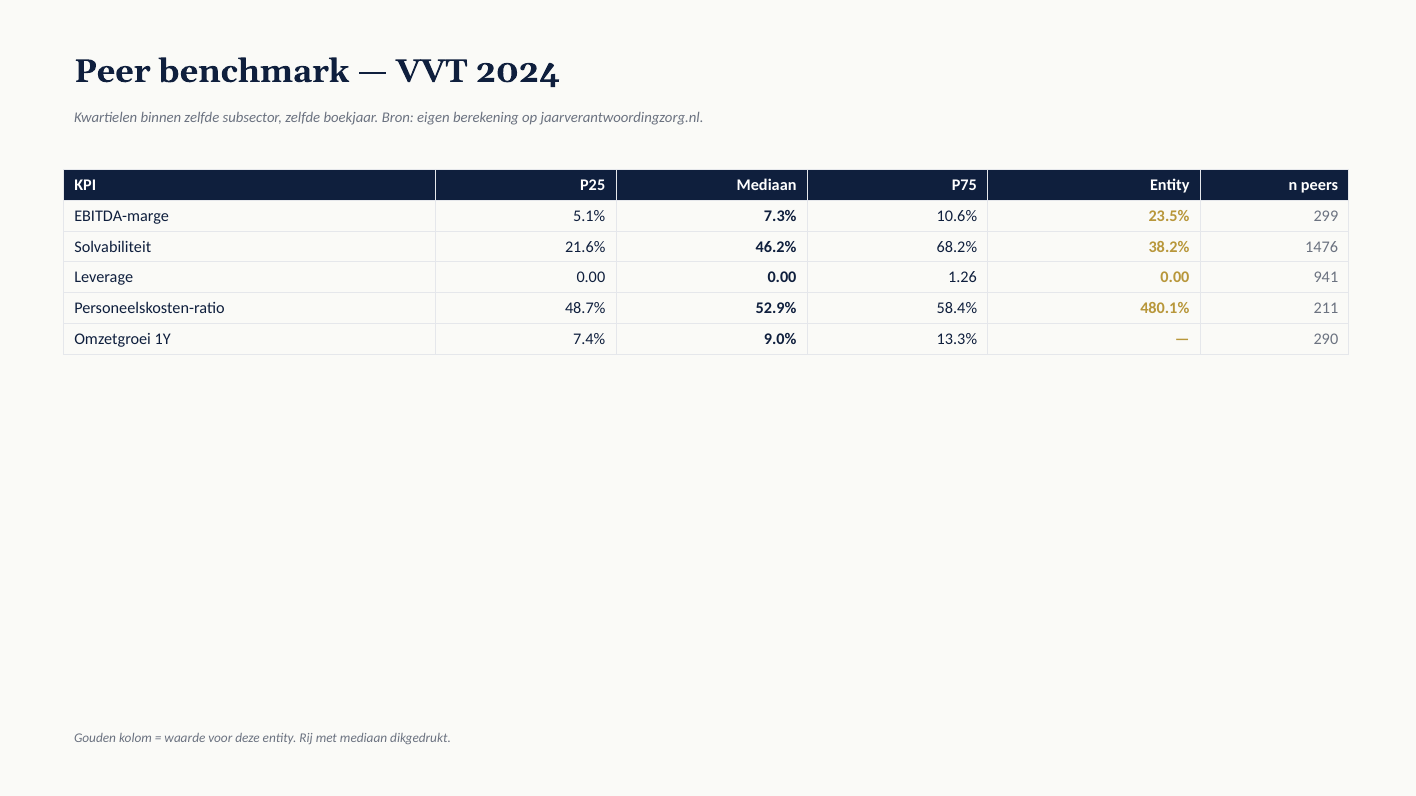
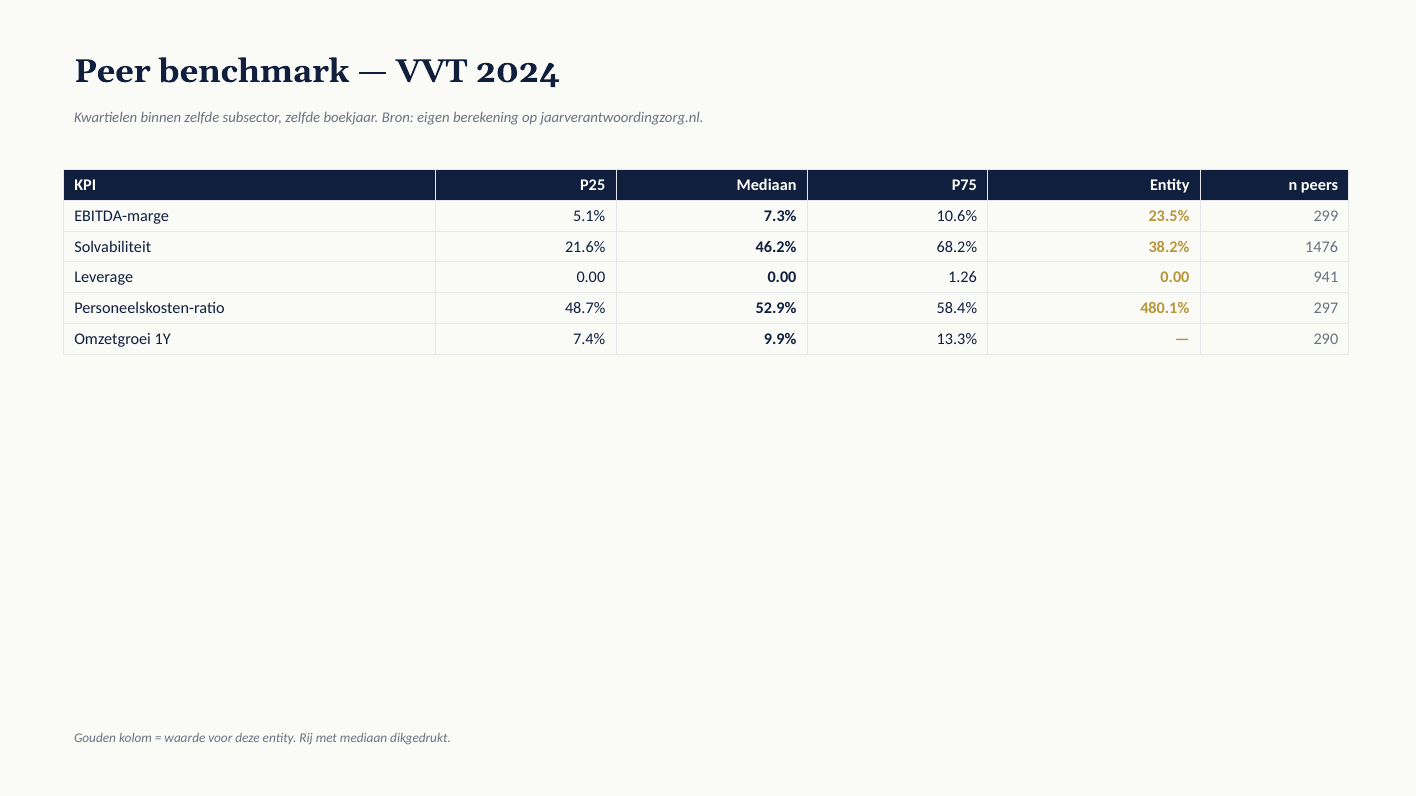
211: 211 -> 297 (1326, 308)
9.0%: 9.0% -> 9.9% (780, 339)
